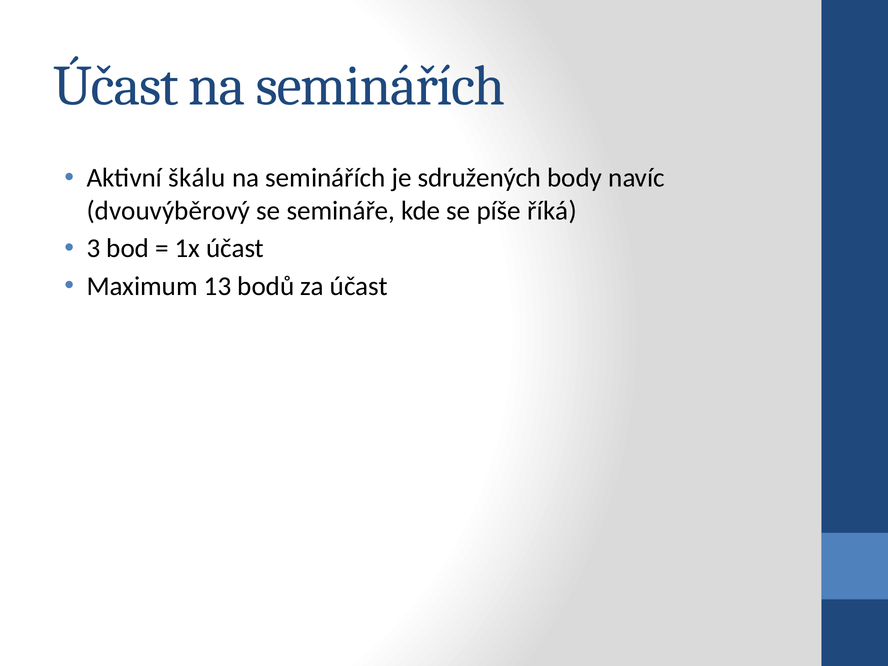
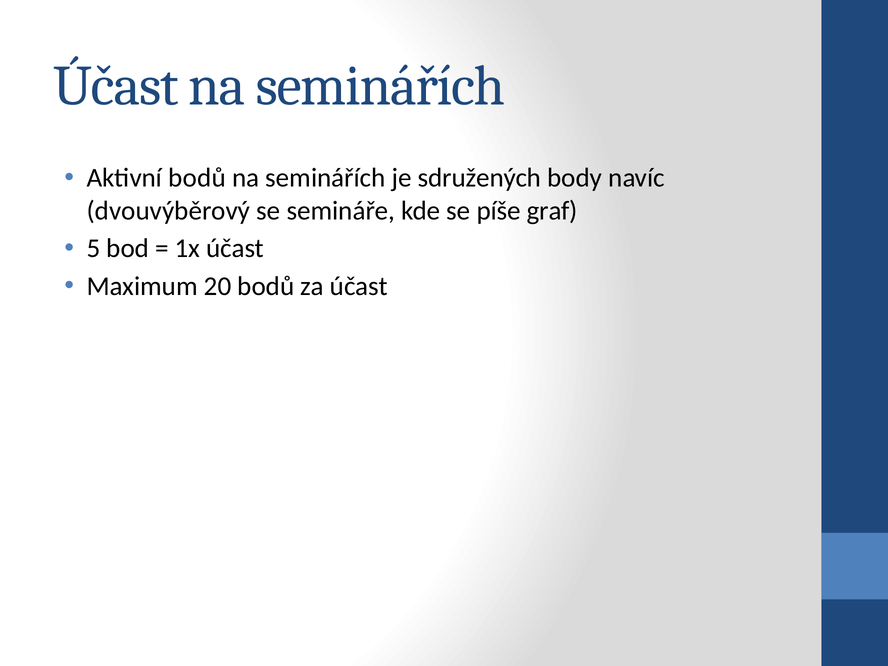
Aktivní škálu: škálu -> bodů (197, 178)
říká: říká -> graf (552, 211)
3: 3 -> 5 (93, 249)
13: 13 -> 20 (218, 286)
